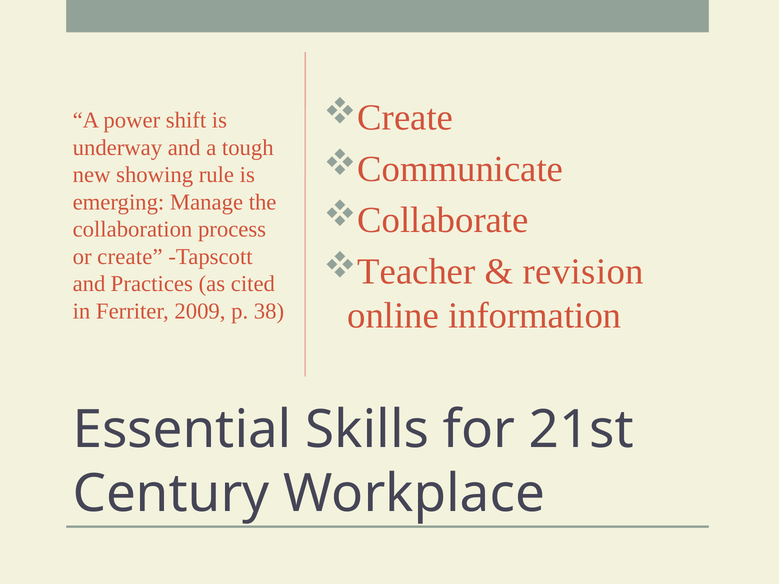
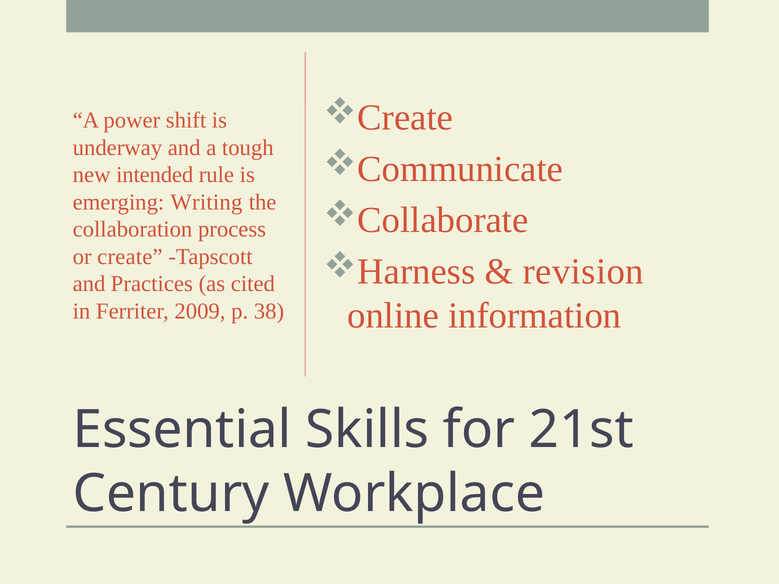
showing: showing -> intended (155, 175)
Manage: Manage -> Writing (206, 202)
Teacher: Teacher -> Harness (416, 272)
